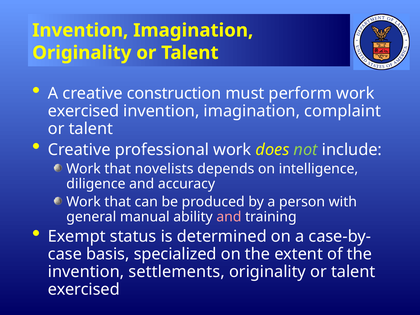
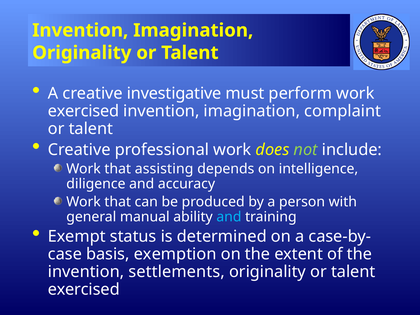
construction: construction -> investigative (174, 93)
novelists: novelists -> assisting (164, 169)
and colour: pink -> light blue (229, 217)
specialized: specialized -> exemption (175, 254)
